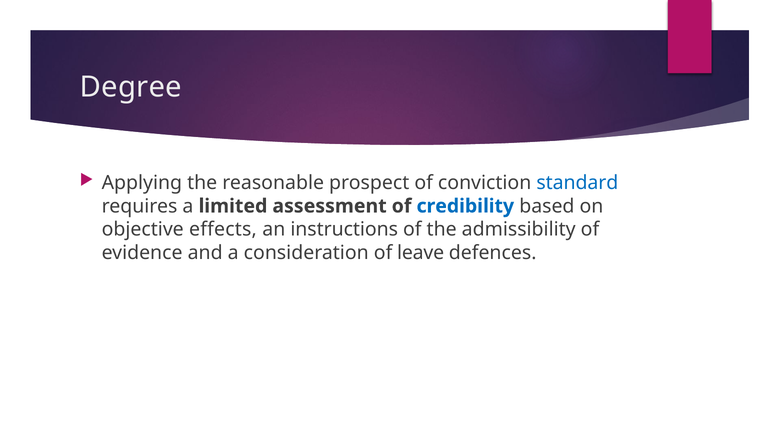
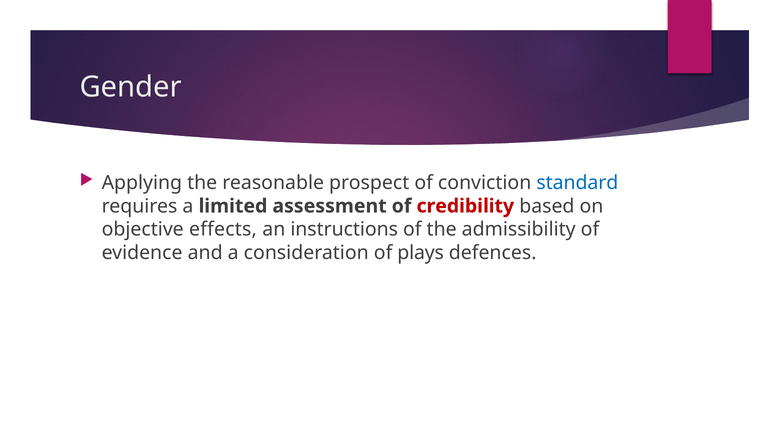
Degree: Degree -> Gender (131, 87)
credibility colour: blue -> red (465, 206)
leave: leave -> plays (421, 253)
